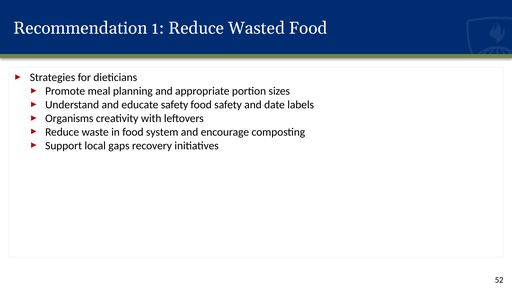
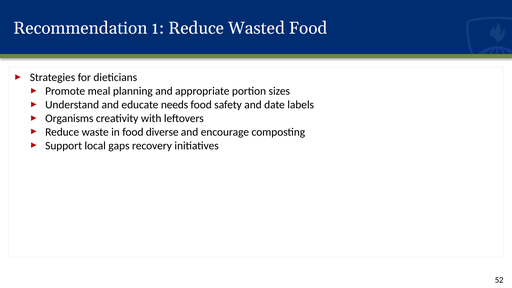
educate safety: safety -> needs (175, 105)
system: system -> diverse (162, 132)
